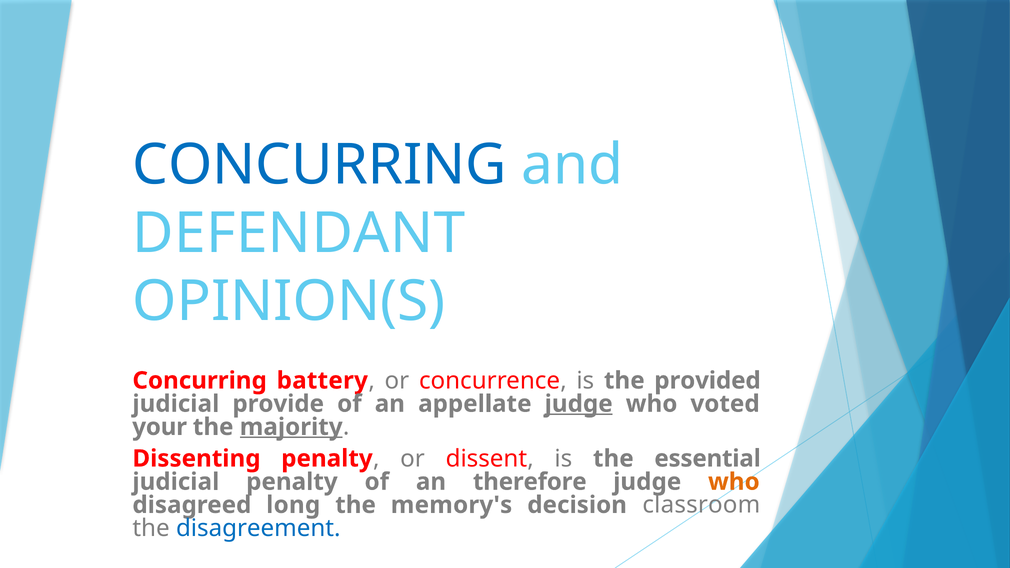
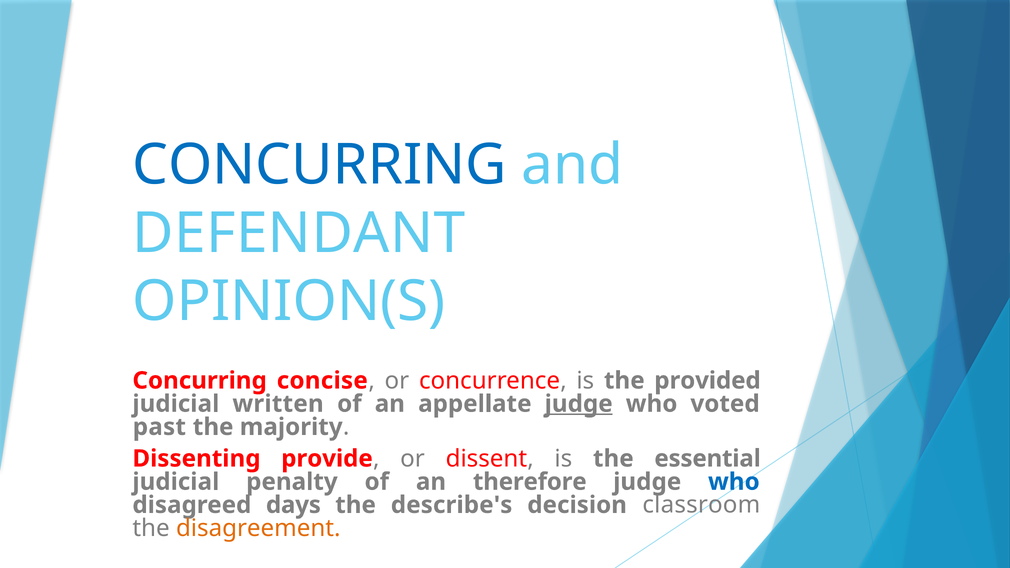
battery: battery -> concise (322, 381)
provide: provide -> written (278, 404)
your: your -> past (159, 427)
majority underline: present -> none (291, 427)
Dissenting penalty: penalty -> provide (327, 459)
who colour: orange -> blue (734, 482)
long: long -> days (293, 505)
memory's: memory's -> describe's (452, 505)
disagreement colour: blue -> orange (258, 528)
